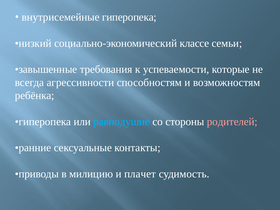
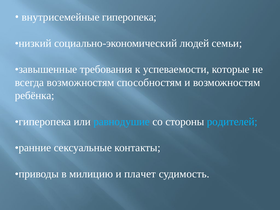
классе: классе -> людей (194, 43)
всегда агрессивности: агрессивности -> возможностям (80, 82)
родителей colour: pink -> light blue (232, 122)
